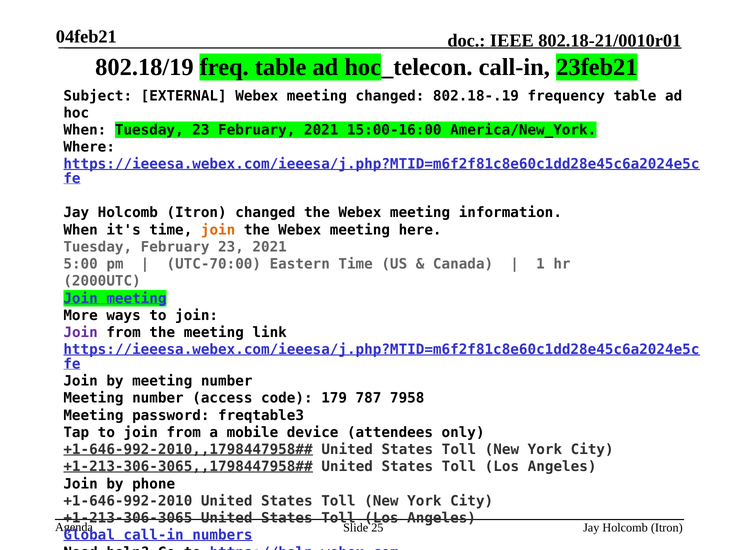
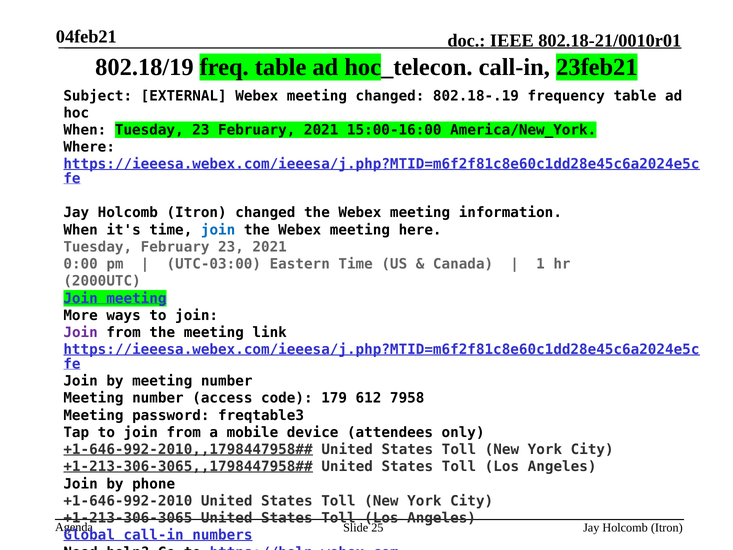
join colour: orange -> blue (218, 230)
5:00: 5:00 -> 0:00 (81, 264)
UTC-70:00: UTC-70:00 -> UTC-03:00 (214, 264)
787: 787 -> 612 (368, 398)
